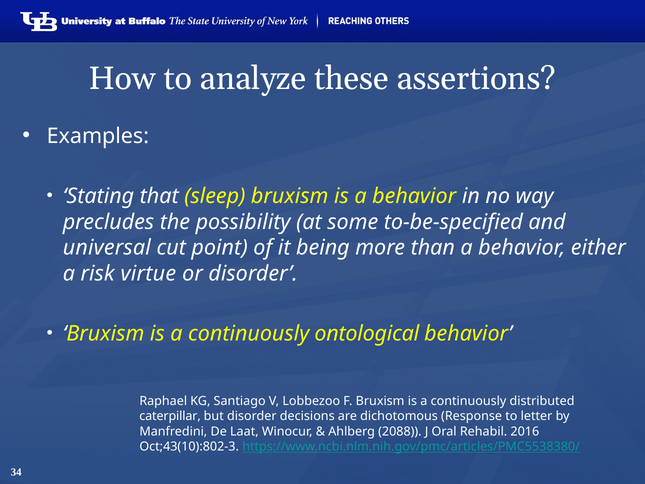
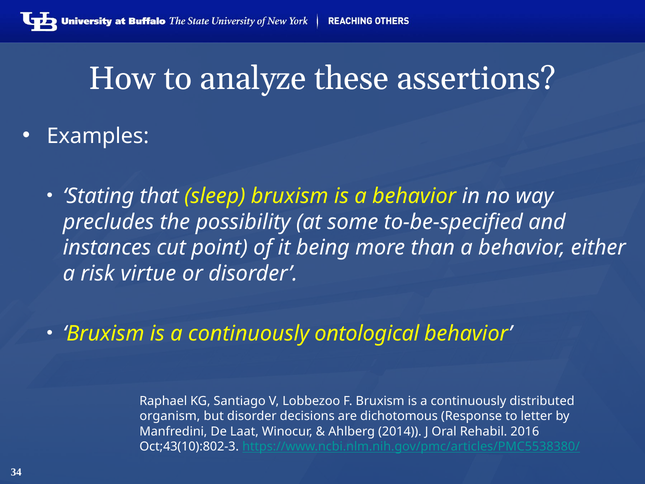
universal: universal -> instances (107, 248)
caterpillar: caterpillar -> organism (170, 416)
2088: 2088 -> 2014 (400, 431)
